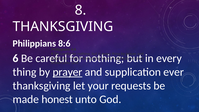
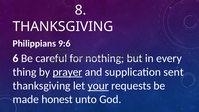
8:6: 8:6 -> 9:6 (64, 44)
ever: ever -> sent (174, 72)
your underline: none -> present (98, 86)
